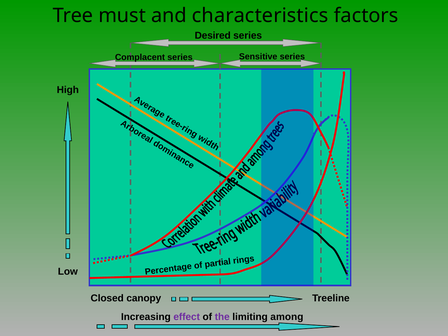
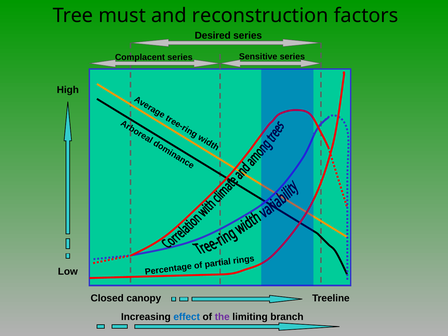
characteristics: characteristics -> reconstruction (260, 16)
effect colour: purple -> blue (187, 317)
among: among -> branch (287, 317)
